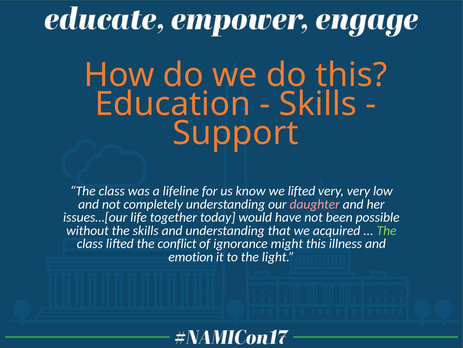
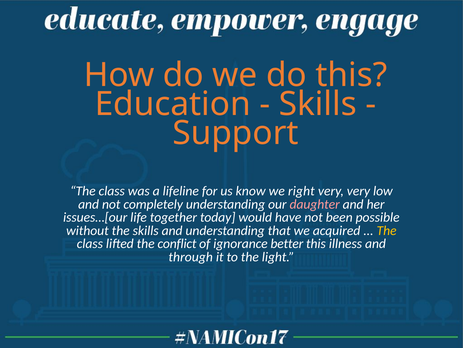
we lifted: lifted -> right (301, 191)
The colour: light green -> yellow (387, 230)
might: might -> better (287, 243)
emotion: emotion -> through (191, 256)
